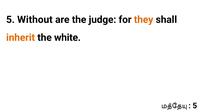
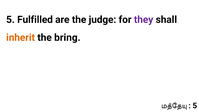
Without: Without -> Fulfilled (35, 20)
they colour: orange -> purple (144, 20)
white: white -> bring (67, 38)
